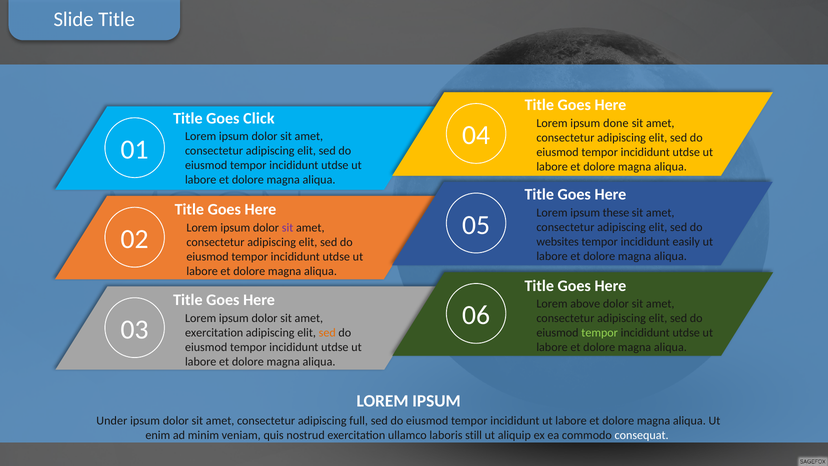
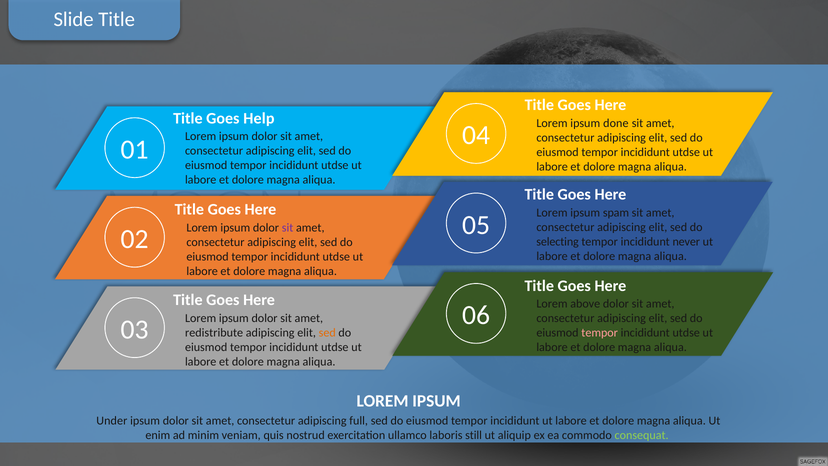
Click: Click -> Help (259, 119)
these: these -> spam (616, 212)
websites: websites -> selecting (558, 241)
easily: easily -> never (686, 241)
exercitation: exercitation -> redistribute (214, 332)
tempor colour: light green -> pink (600, 333)
consequat colour: white -> light green (642, 435)
